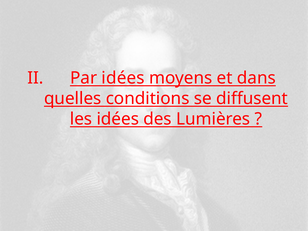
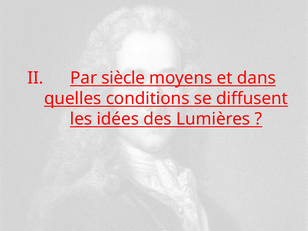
Par idées: idées -> siècle (123, 78)
